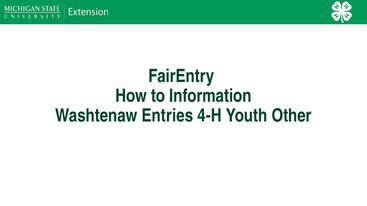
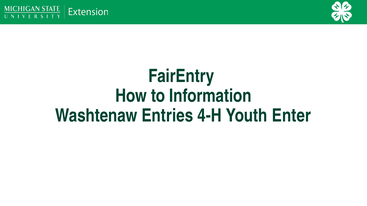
Other: Other -> Enter (291, 116)
